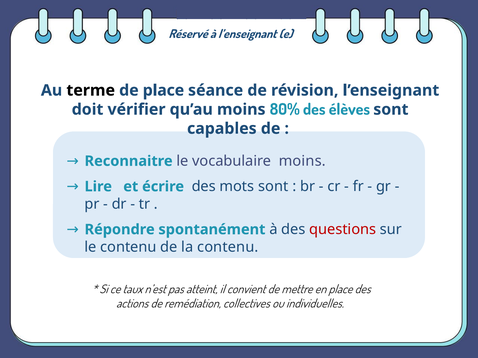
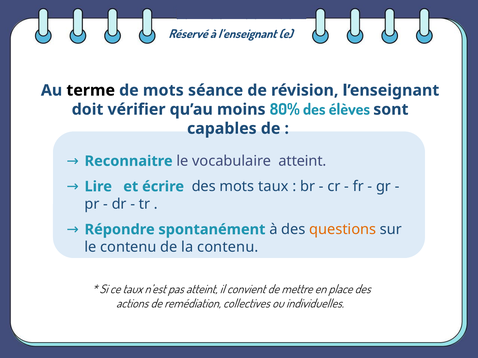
de place: place -> mots (163, 90)
vocabulaire moins: moins -> atteint (302, 161)
mots sont: sont -> taux (273, 187)
questions colour: red -> orange (343, 230)
